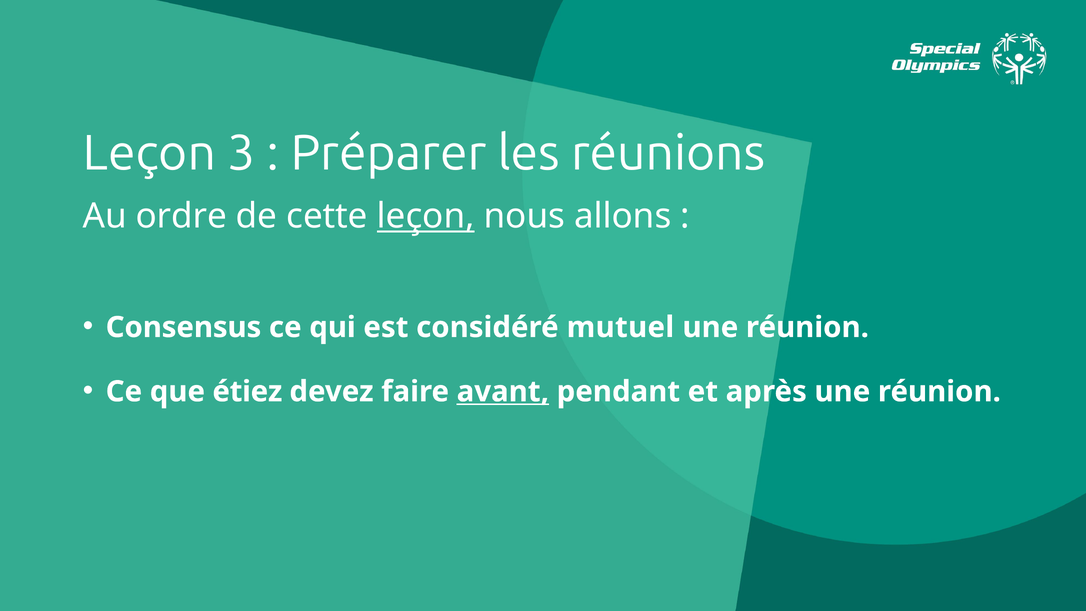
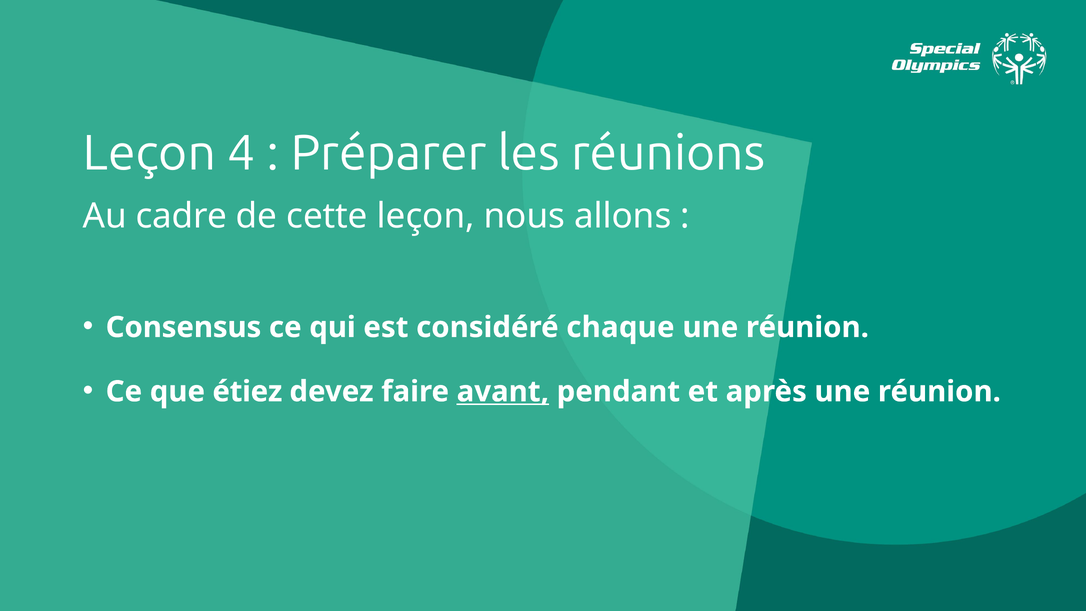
3: 3 -> 4 (242, 153)
ordre: ordre -> cadre (181, 216)
leçon underline: present -> none (426, 216)
mutuel: mutuel -> chaque (620, 327)
